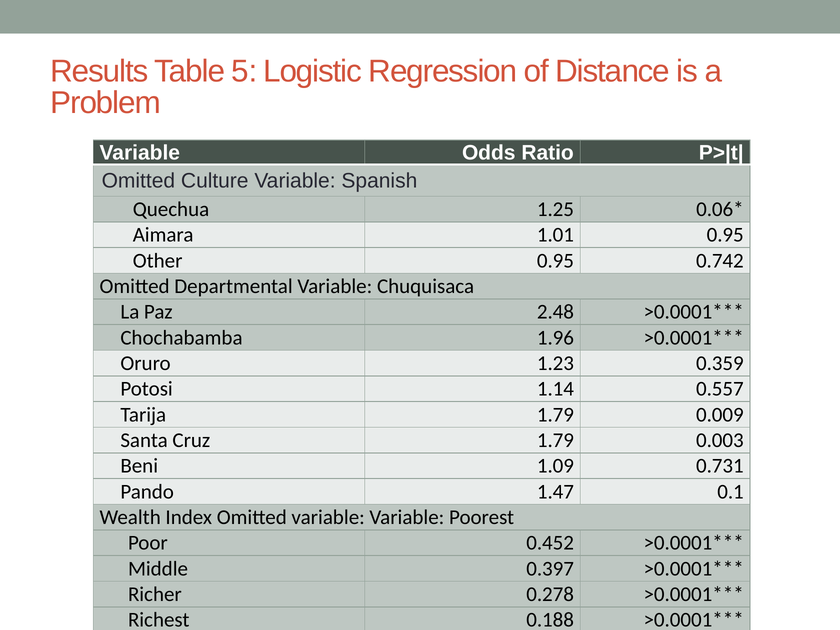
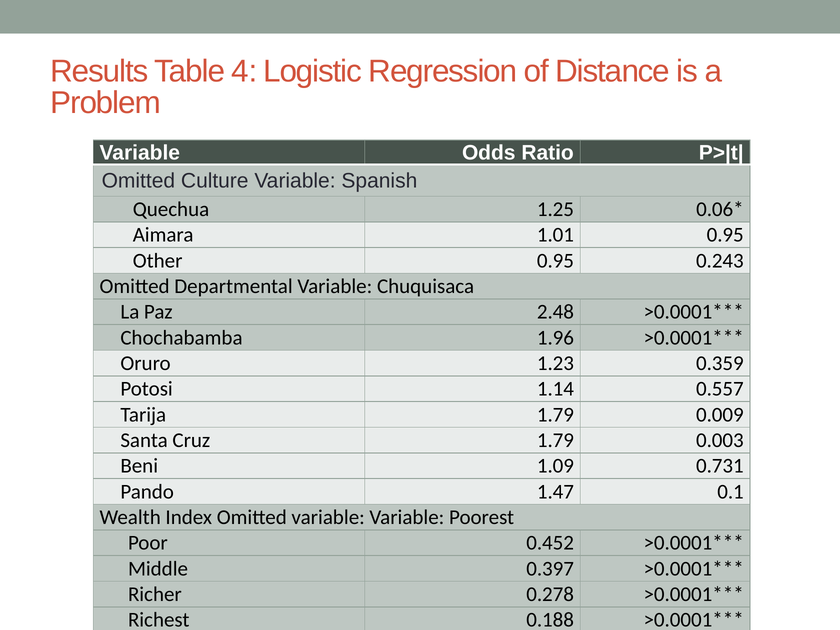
5: 5 -> 4 (244, 71)
0.742: 0.742 -> 0.243 (720, 261)
